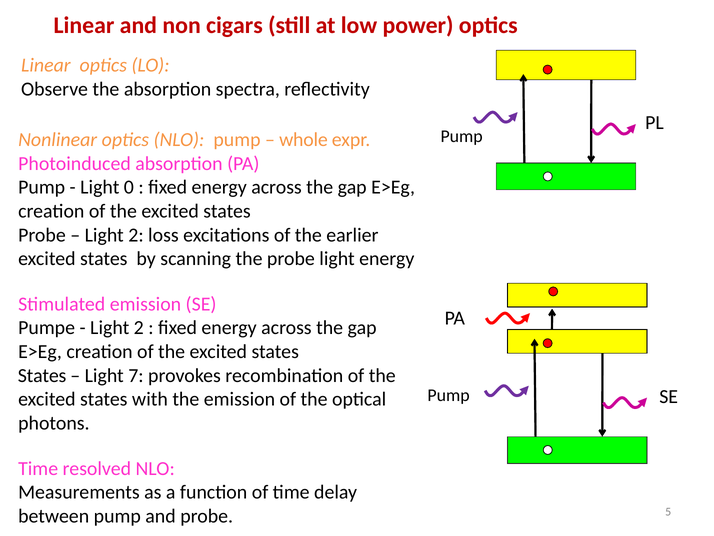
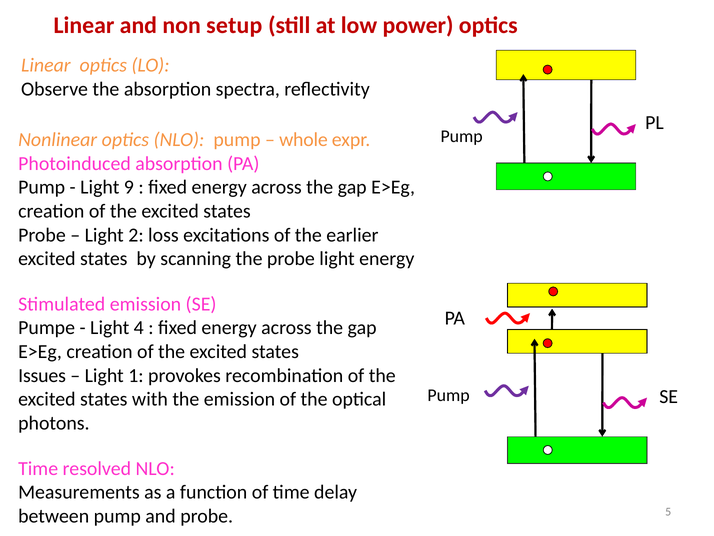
cigars: cigars -> setup (234, 25)
0: 0 -> 9 (129, 187)
2: 2 -> 4 (139, 328)
States: States -> Issues (42, 375)
7: 7 -> 1 (136, 375)
